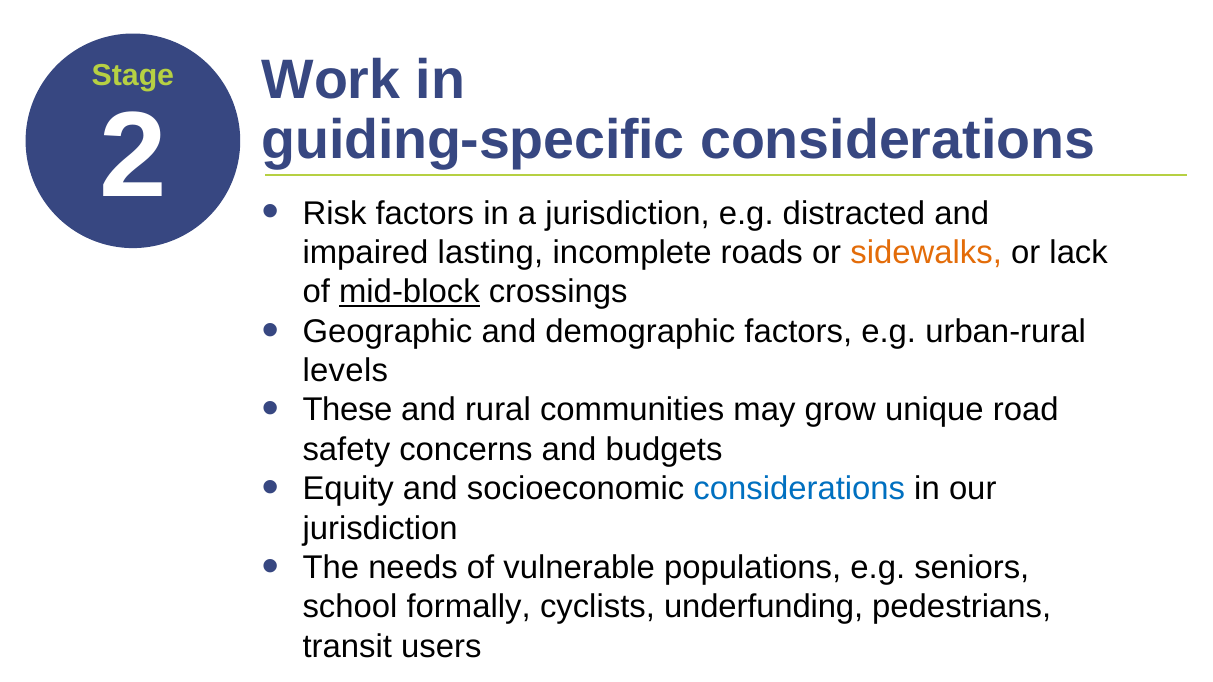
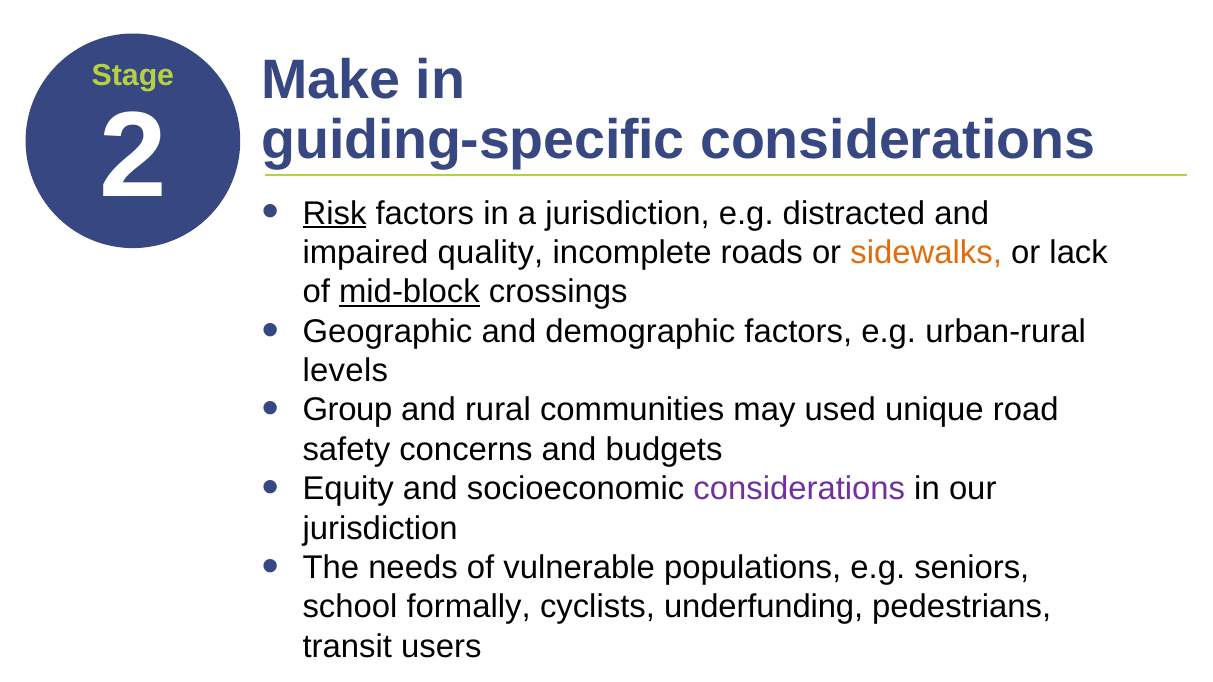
Work: Work -> Make (331, 80)
Risk underline: none -> present (335, 213)
lasting: lasting -> quality (490, 253)
These: These -> Group (347, 410)
grow: grow -> used (840, 410)
considerations colour: blue -> purple (799, 489)
